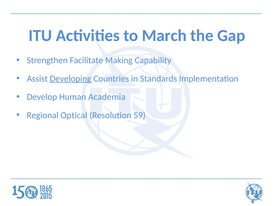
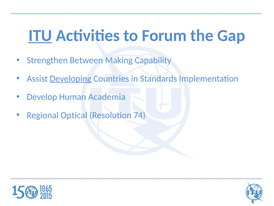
ITU underline: none -> present (40, 35)
March: March -> Forum (164, 35)
Facilitate: Facilitate -> Between (86, 60)
59: 59 -> 74 (140, 115)
